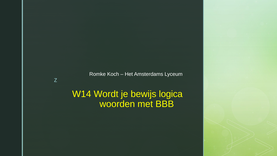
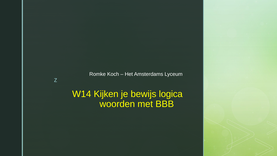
Wordt: Wordt -> Kijken (106, 94)
